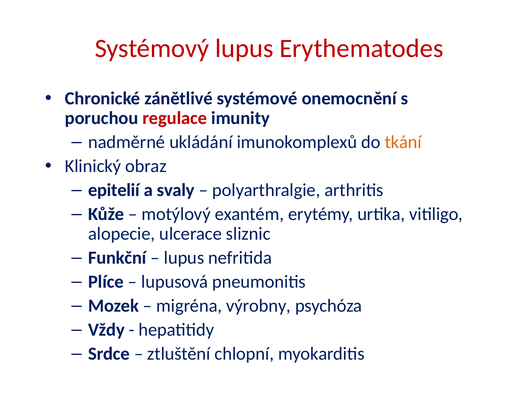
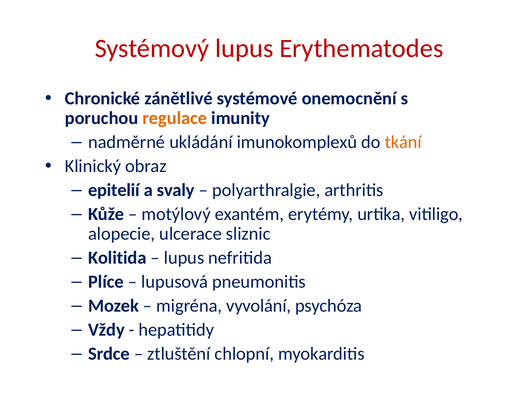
regulace colour: red -> orange (175, 118)
Funkční: Funkční -> Kolitida (117, 258)
výrobny: výrobny -> vyvolání (259, 306)
